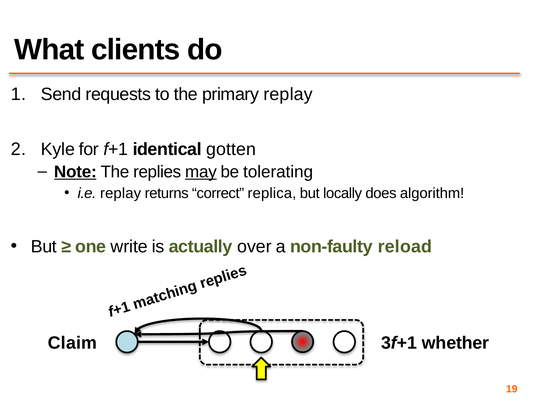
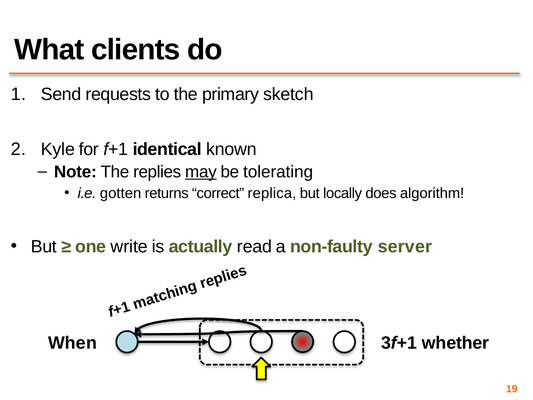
primary replay: replay -> sketch (288, 94)
gotten: gotten -> known (231, 149)
Note underline: present -> none (75, 172)
i.e replay: replay -> gotten (121, 193)
over: over -> read (254, 246)
reload: reload -> server (405, 246)
Claim: Claim -> When (72, 343)
